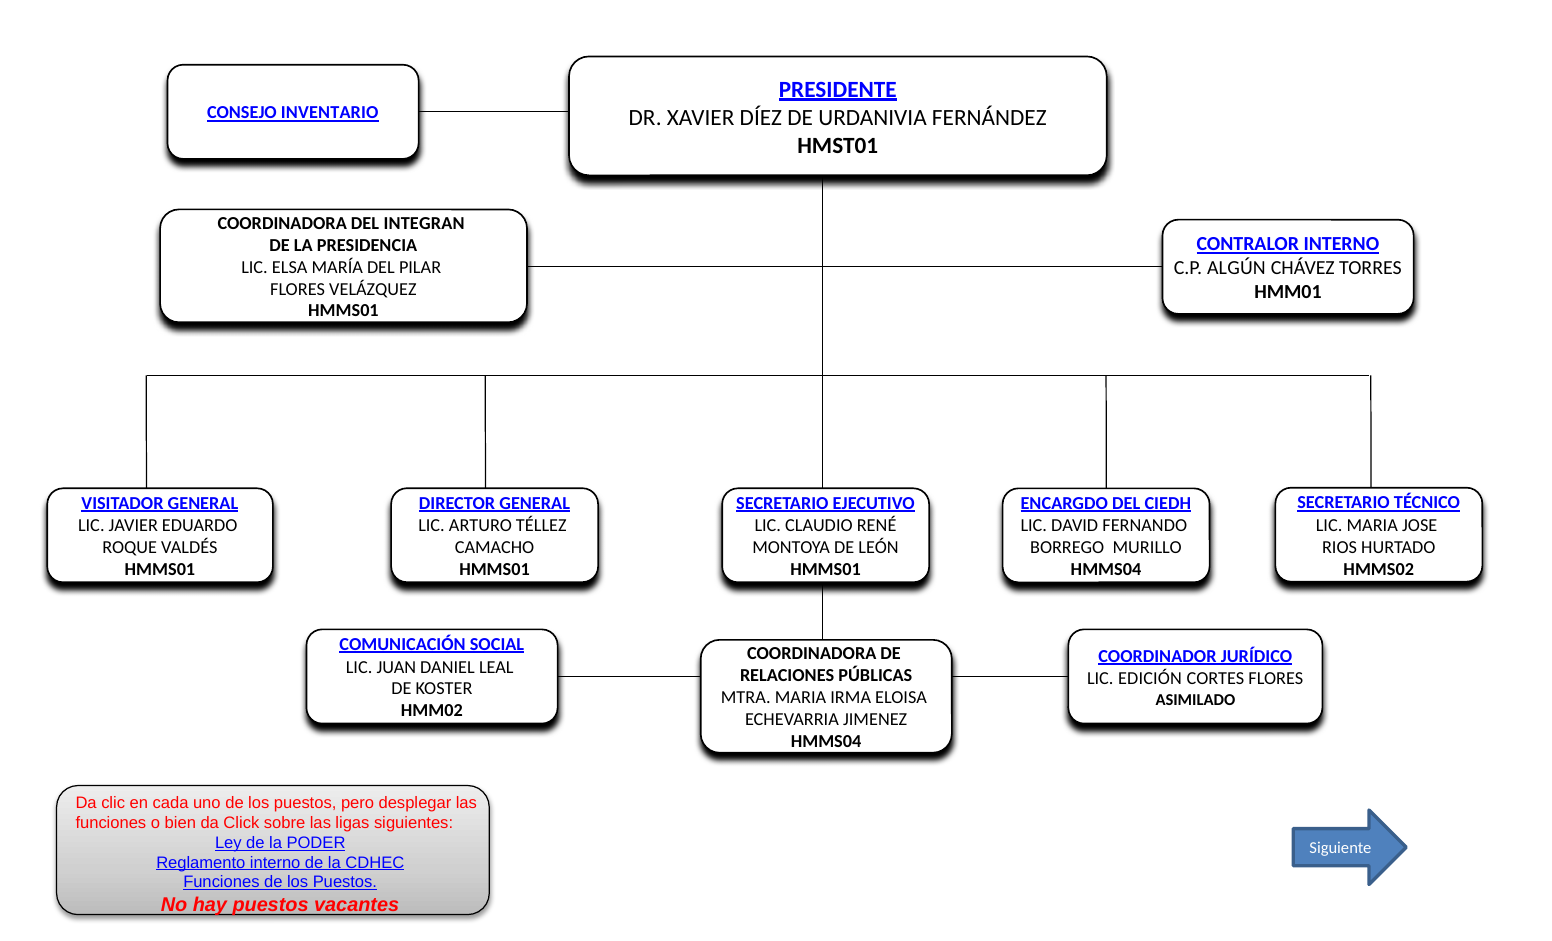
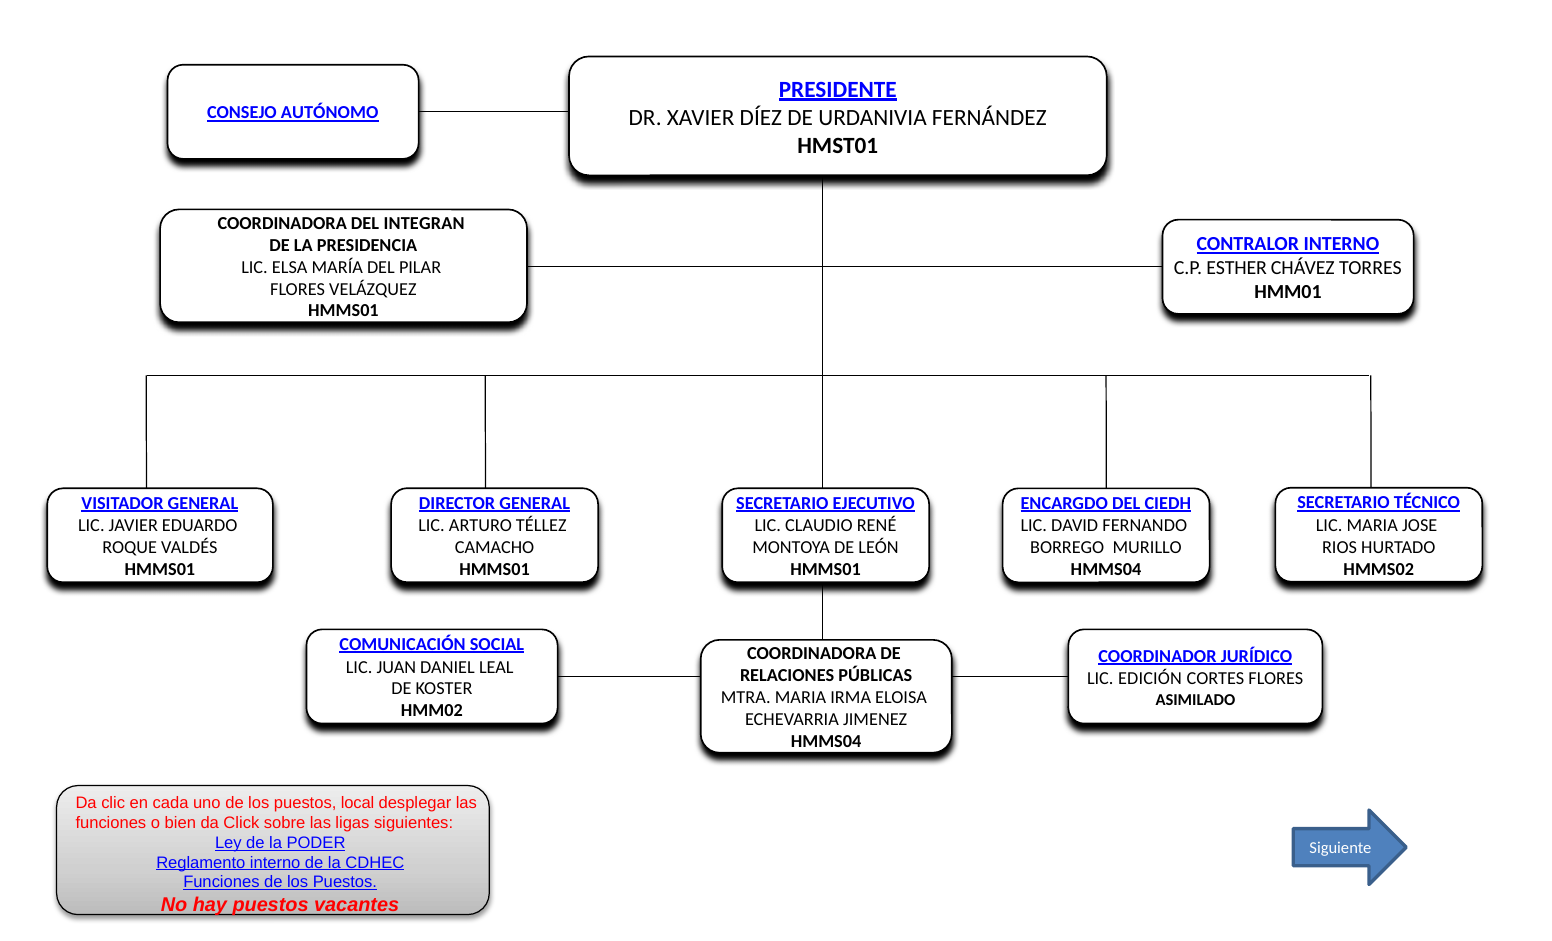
INVENTARIO: INVENTARIO -> AUTÓNOMO (330, 113)
ALGÚN: ALGÚN -> ESTHER (1237, 268)
pero: pero -> local (358, 802)
